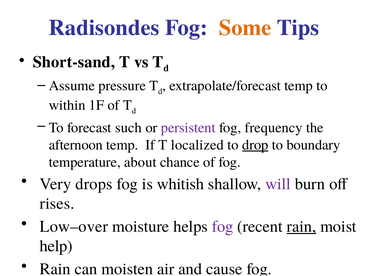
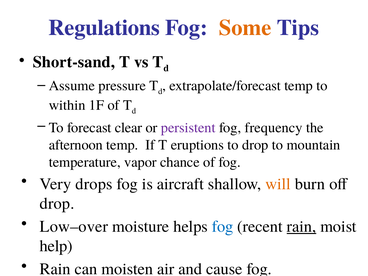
Radisondes: Radisondes -> Regulations (104, 28)
such: such -> clear (129, 128)
localized: localized -> eruptions (197, 145)
drop underline: present -> none (255, 145)
boundary: boundary -> mountain (313, 145)
about: about -> vapor (140, 162)
whitish: whitish -> aircraft (180, 184)
will colour: purple -> orange (278, 184)
rises: rises -> drop (57, 203)
fog colour: purple -> blue (223, 226)
